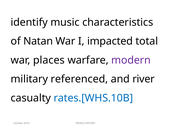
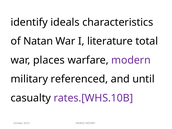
music: music -> ideals (65, 22)
impacted: impacted -> literature (110, 41)
river: river -> until (144, 79)
rates.[WHS.10B colour: blue -> purple (93, 98)
